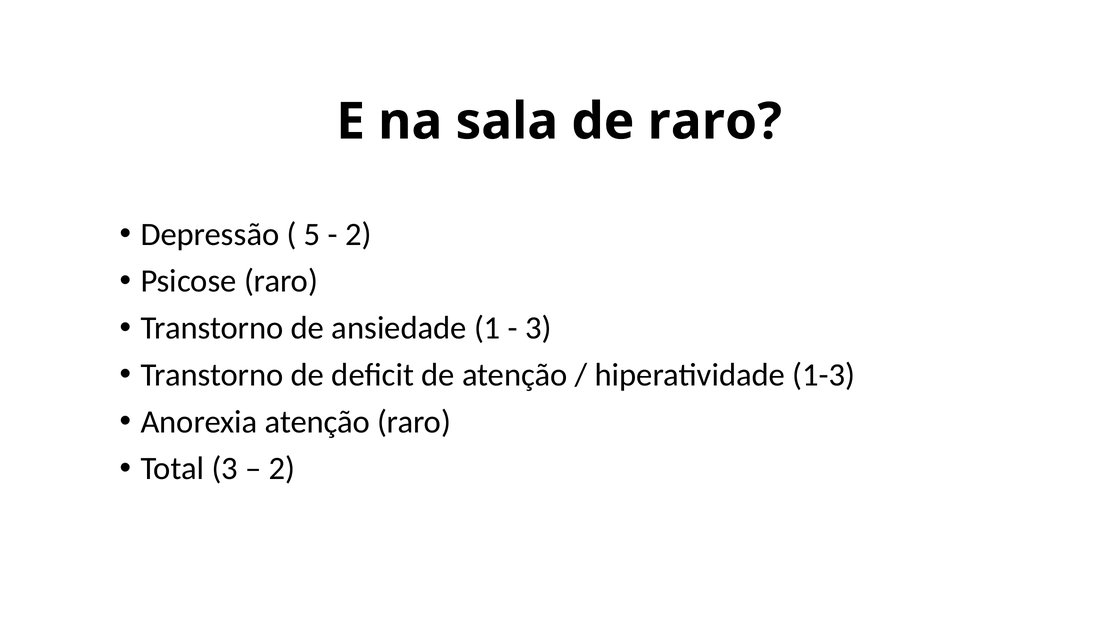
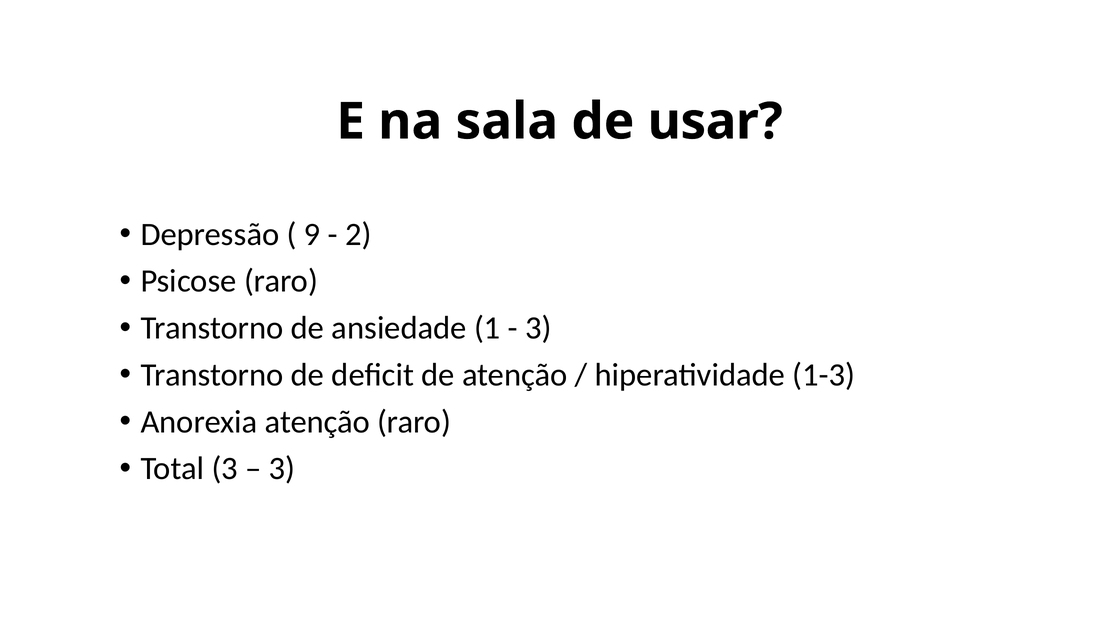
de raro: raro -> usar (715, 122)
5: 5 -> 9 (312, 234)
2: 2 -> 3 (282, 469)
